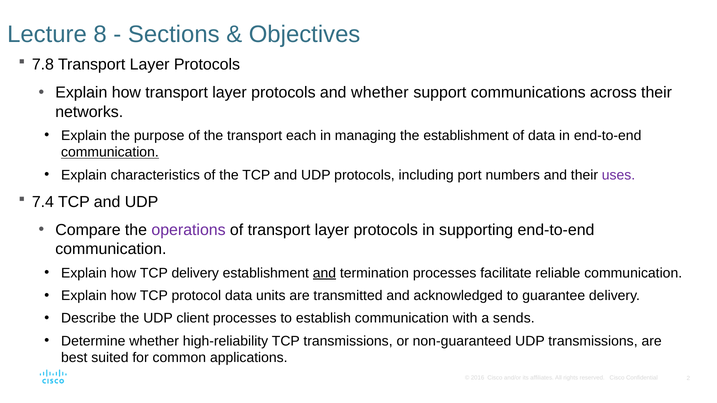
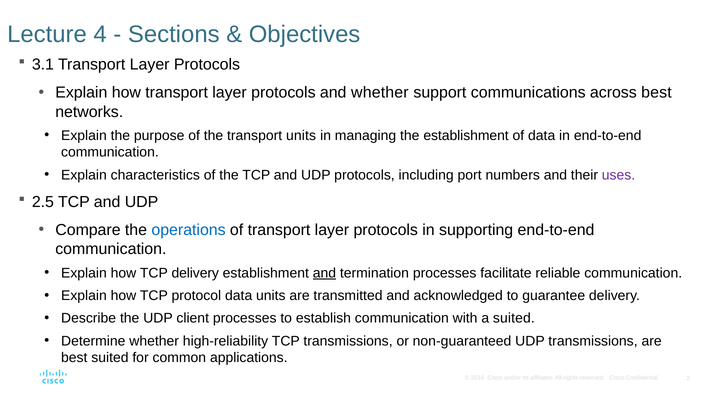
8: 8 -> 4 (100, 35)
7.8: 7.8 -> 3.1 (43, 65)
across their: their -> best (657, 93)
transport each: each -> units (301, 136)
communication underline: present -> none (110, 152)
7.4: 7.4 -> 2.5 (43, 202)
operations colour: purple -> blue (189, 230)
a sends: sends -> suited (514, 319)
